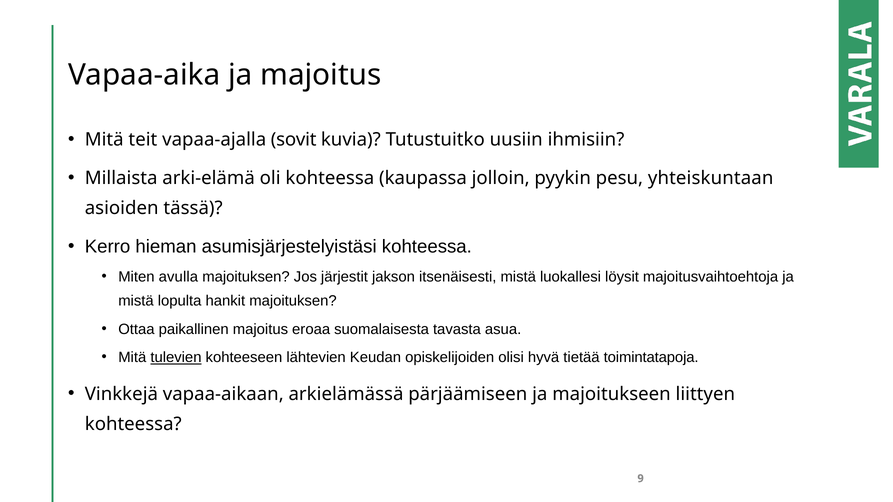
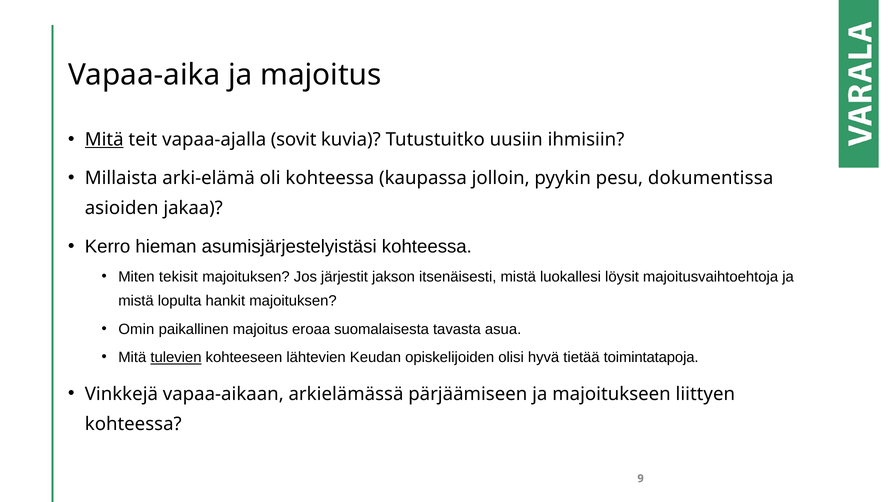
Mitä underline: none -> present (104, 140)
yhteiskuntaan: yhteiskuntaan -> dokumentissa (711, 178)
tässä: tässä -> jakaa (193, 208)
avulla: avulla -> tekisit (178, 277)
Ottaa: Ottaa -> Omin (136, 329)
